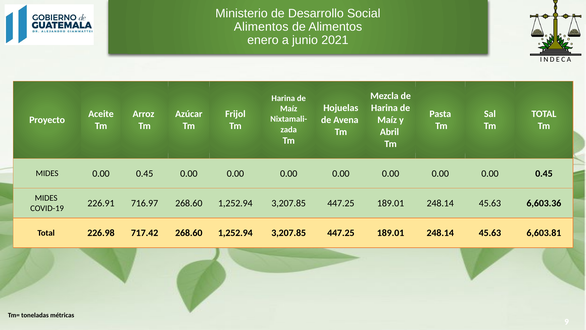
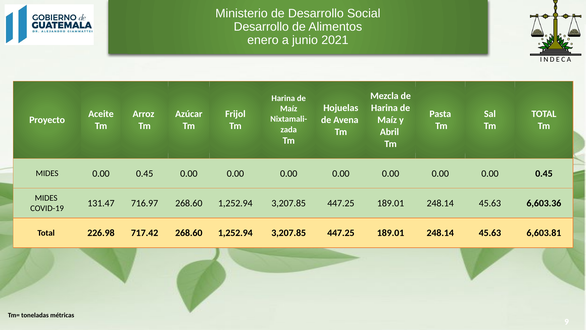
Alimentos: Alimentos -> Desarrollo (261, 27)
226.91: 226.91 -> 131.47 (101, 203)
